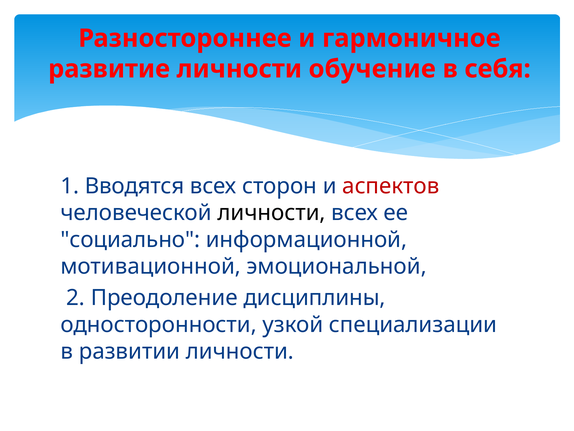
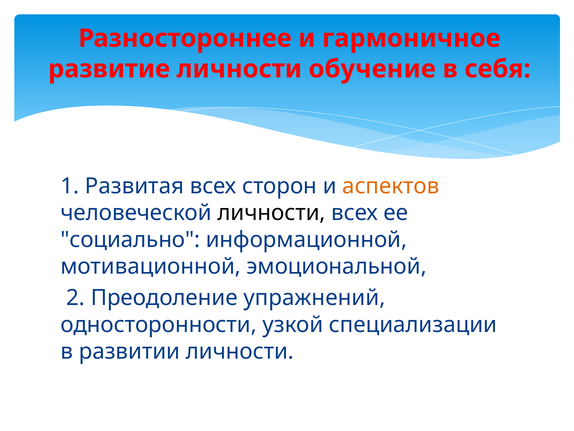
Вводятся: Вводятся -> Развитая (134, 186)
аспектов colour: red -> orange (391, 186)
дисциплины: дисциплины -> упражнений (314, 297)
